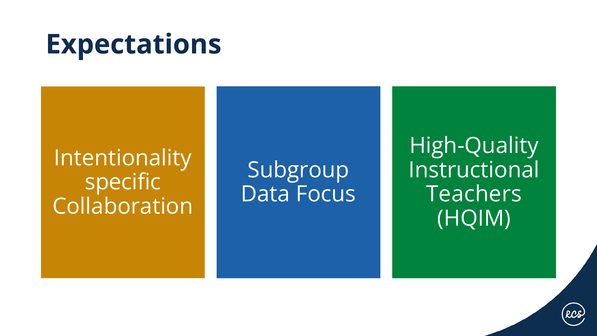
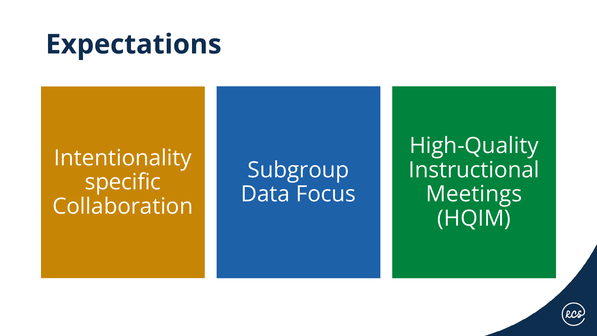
Teachers: Teachers -> Meetings (474, 194)
